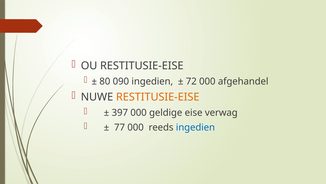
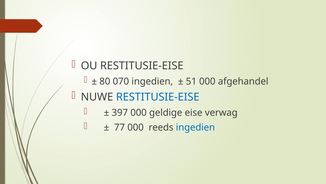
090: 090 -> 070 (121, 81)
72: 72 -> 51 (191, 81)
RESTITUSIE-EISE colour: orange -> blue (158, 97)
